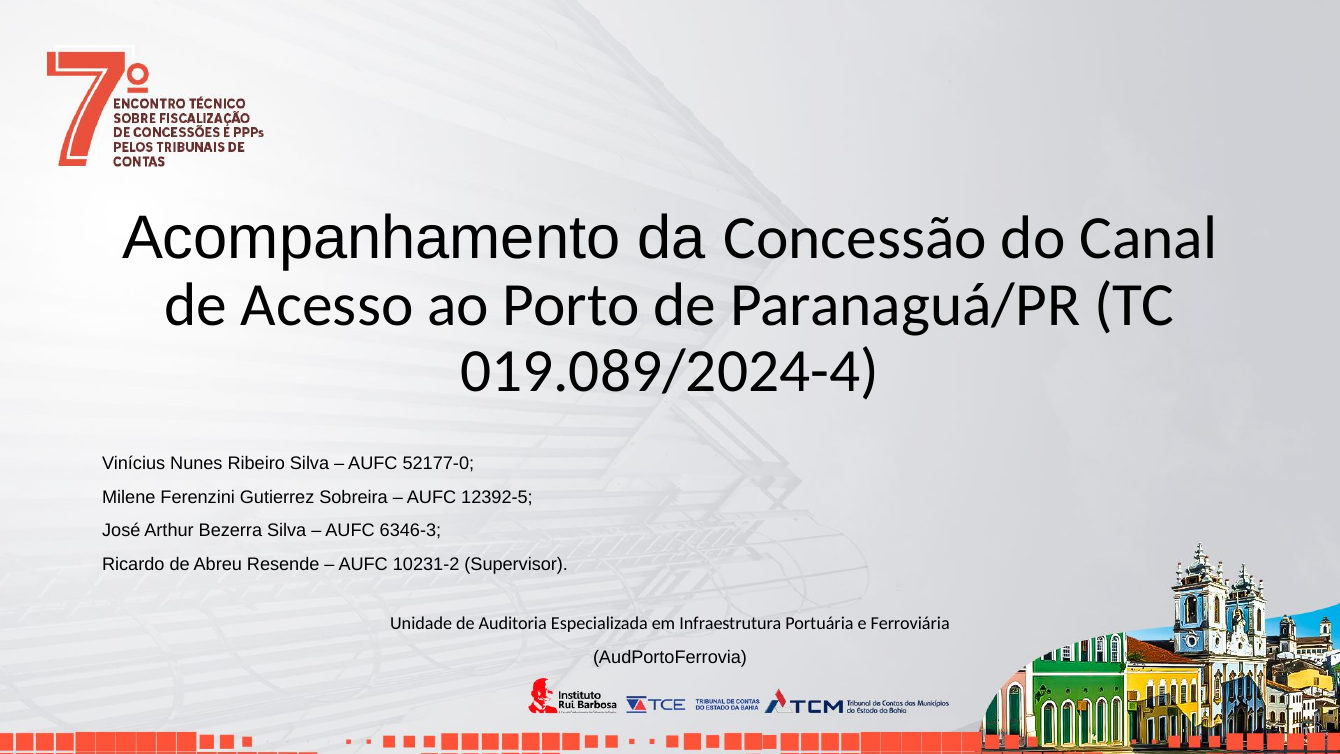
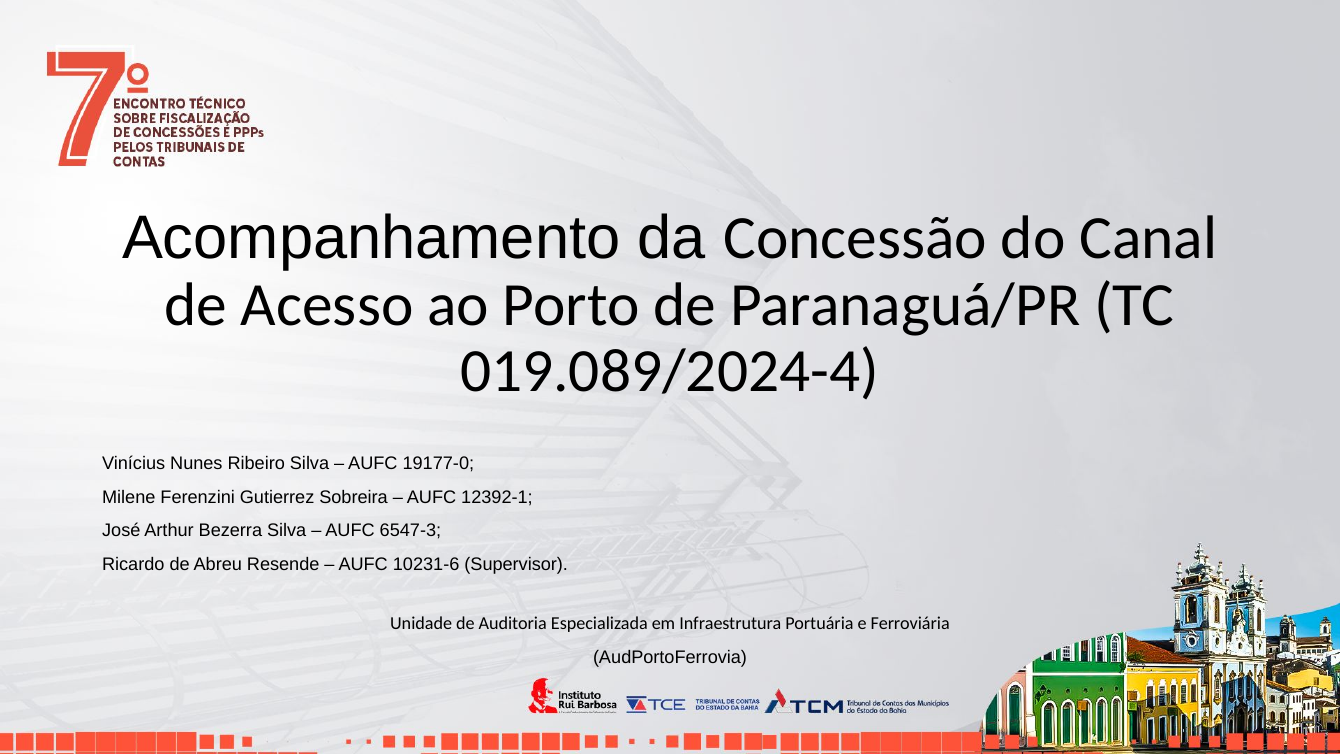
52177-0: 52177-0 -> 19177-0 (438, 463)
12392-5: 12392-5 -> 12392-1 (497, 497)
6346-3: 6346-3 -> 6547-3 (410, 531)
10231-2: 10231-2 -> 10231-6 (426, 564)
